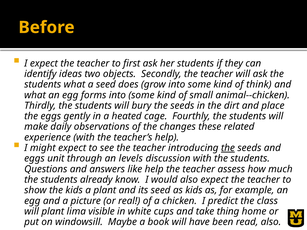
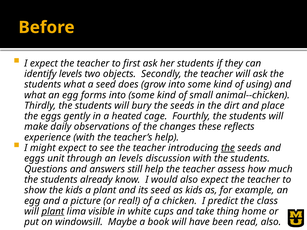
identify ideas: ideas -> levels (71, 74)
think: think -> using (259, 85)
related: related -> reflects (239, 127)
like: like -> still (135, 169)
plant underline: none -> present (53, 212)
